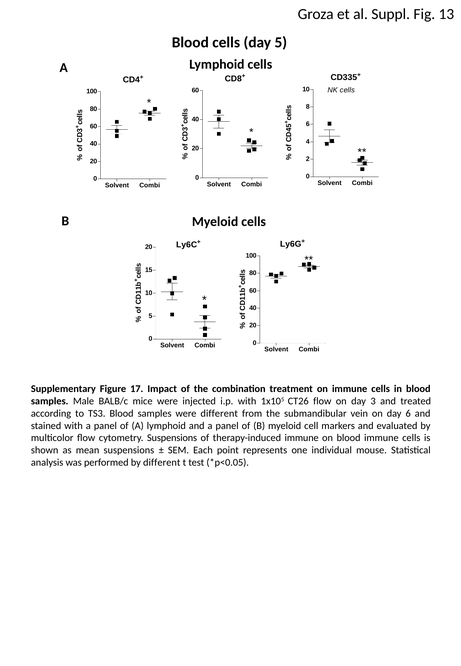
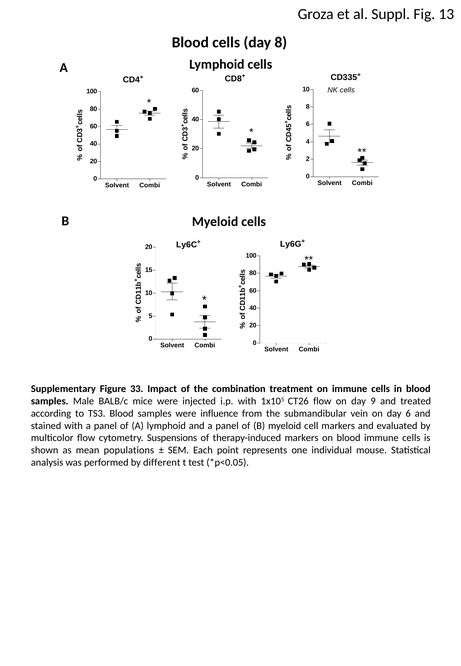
day 5: 5 -> 8 (281, 42)
17: 17 -> 33 (137, 389)
day 3: 3 -> 9 (373, 401)
were different: different -> influence (219, 413)
therapy-induced immune: immune -> markers (302, 438)
mean suspensions: suspensions -> populations (129, 450)
